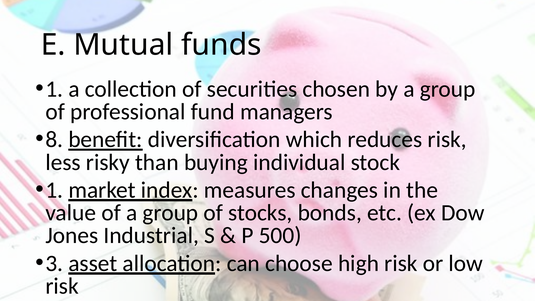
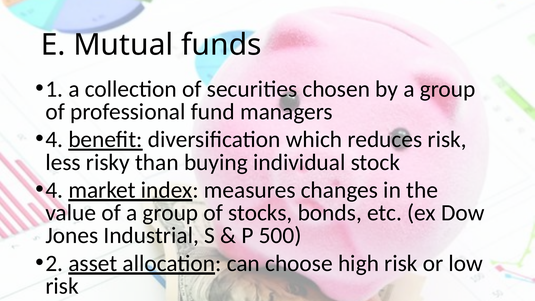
8: 8 -> 4 (54, 140)
1: 1 -> 4 (54, 190)
3: 3 -> 2 (54, 263)
